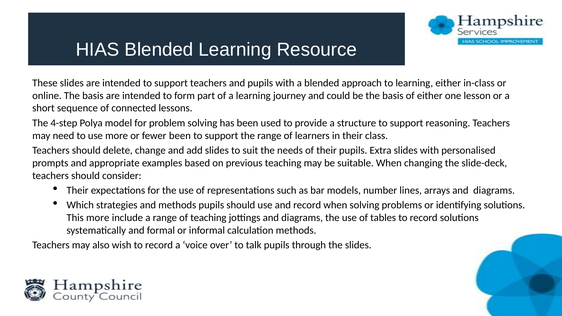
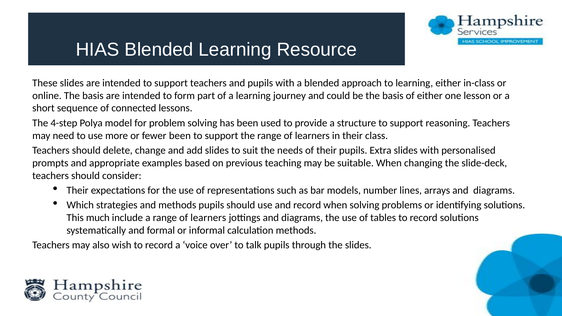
This more: more -> much (98, 218)
a range of teaching: teaching -> learners (208, 218)
